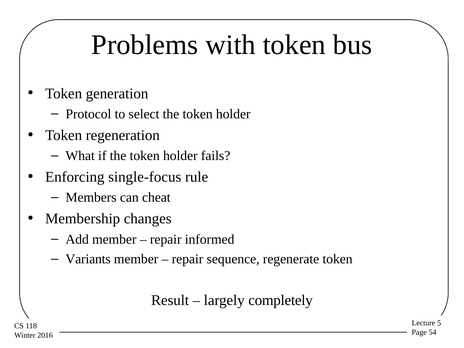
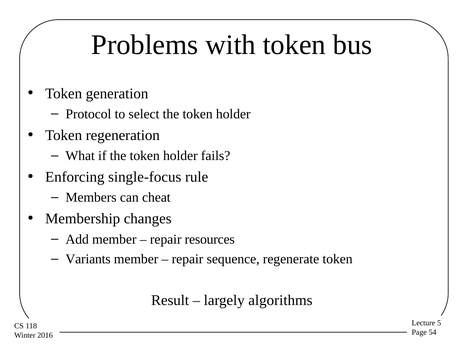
informed: informed -> resources (210, 239)
completely: completely -> algorithms (280, 300)
